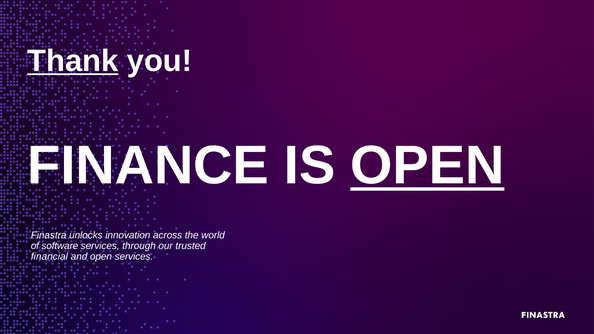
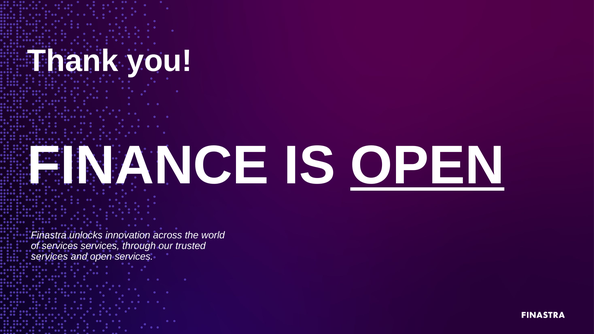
Thank underline: present -> none (73, 61)
of software: software -> services (60, 246)
financial: financial -> services (49, 257)
